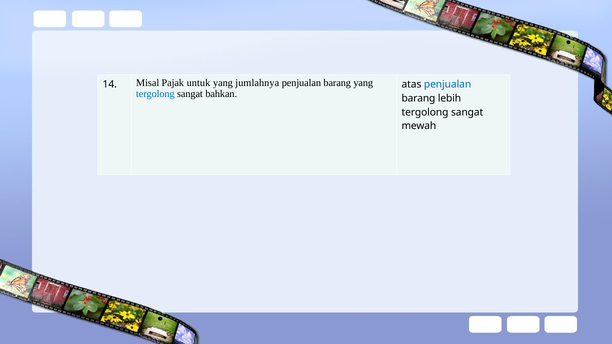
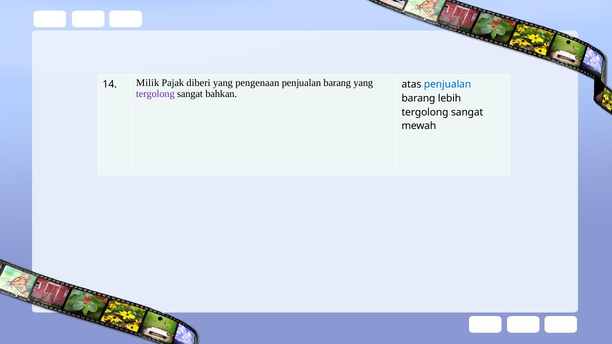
Misal: Misal -> Milik (148, 83)
untuk: untuk -> diberi (199, 83)
jumlahnya: jumlahnya -> pengenaan (257, 83)
tergolong colour: blue -> purple (155, 94)
